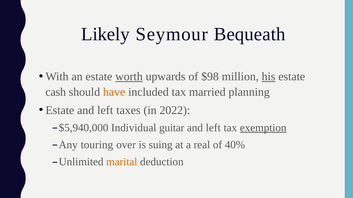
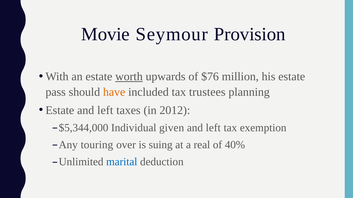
Likely: Likely -> Movie (105, 34)
Bequeath: Bequeath -> Provision (250, 34)
$98: $98 -> $76 (210, 77)
his underline: present -> none (269, 77)
cash: cash -> pass (56, 92)
married: married -> trustees (207, 92)
2022: 2022 -> 2012 (175, 110)
$5,940,000: $5,940,000 -> $5,344,000 (84, 128)
guitar: guitar -> given (172, 128)
exemption underline: present -> none (263, 128)
marital colour: orange -> blue (122, 162)
